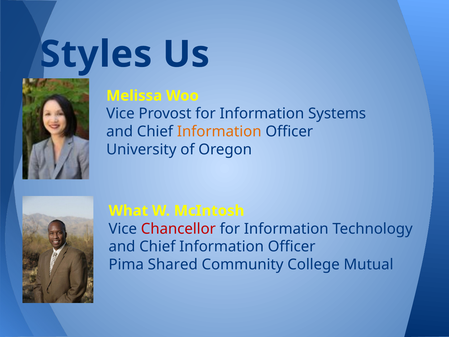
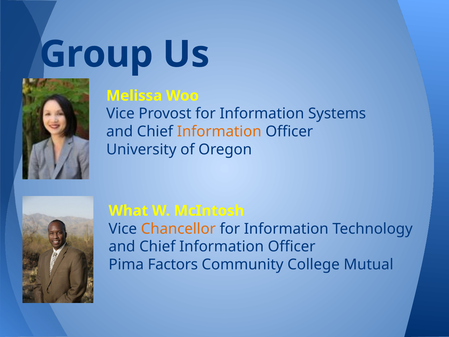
Styles: Styles -> Group (96, 54)
Chancellor colour: red -> orange (178, 229)
Shared: Shared -> Factors (173, 264)
